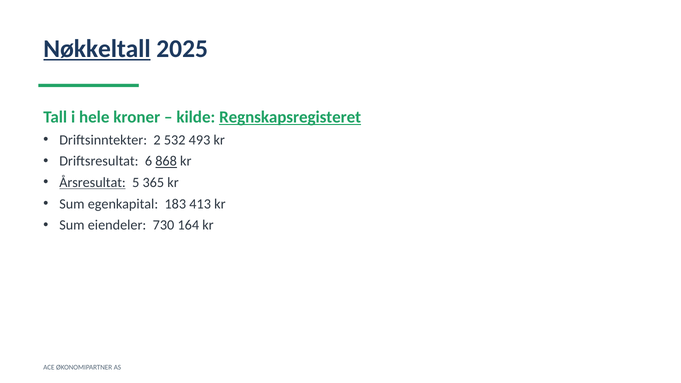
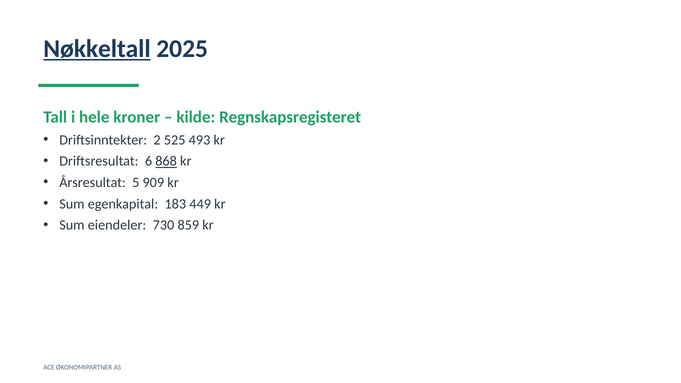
Regnskapsregisteret underline: present -> none (290, 117)
532: 532 -> 525 (175, 140)
Årsresultat underline: present -> none (93, 183)
365: 365 -> 909 (153, 183)
413: 413 -> 449 (200, 204)
164: 164 -> 859 (188, 225)
